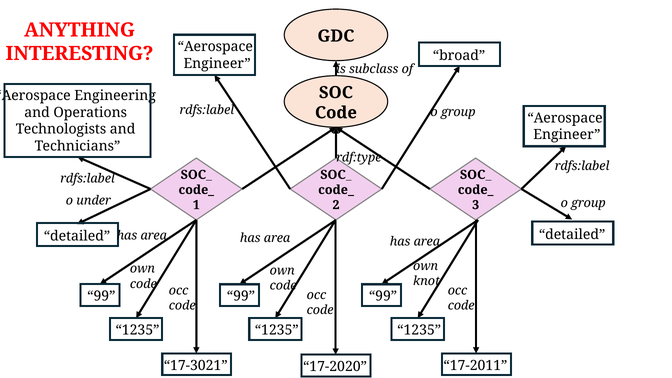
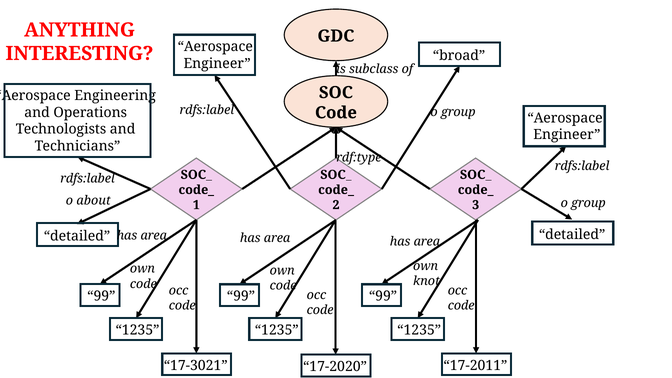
under: under -> about (94, 201)
